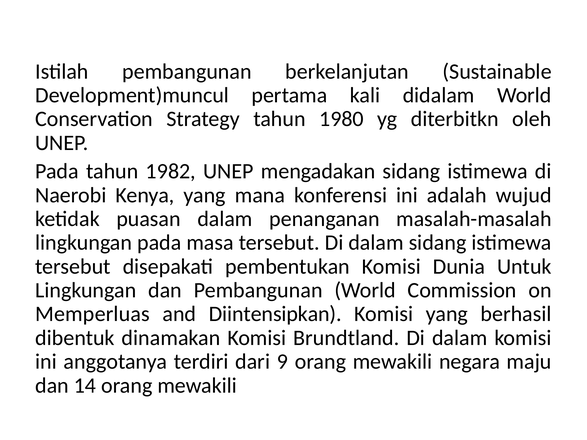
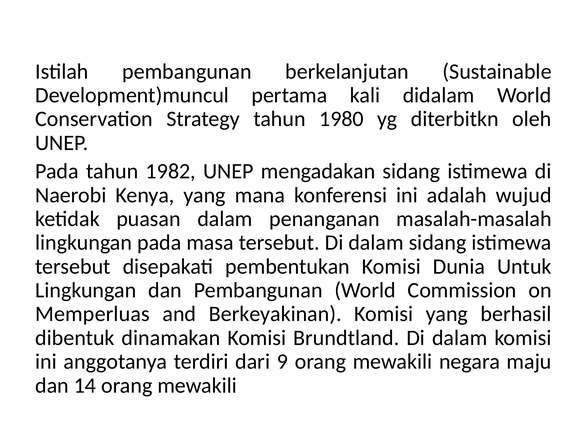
Diintensipkan: Diintensipkan -> Berkeyakinan (275, 314)
